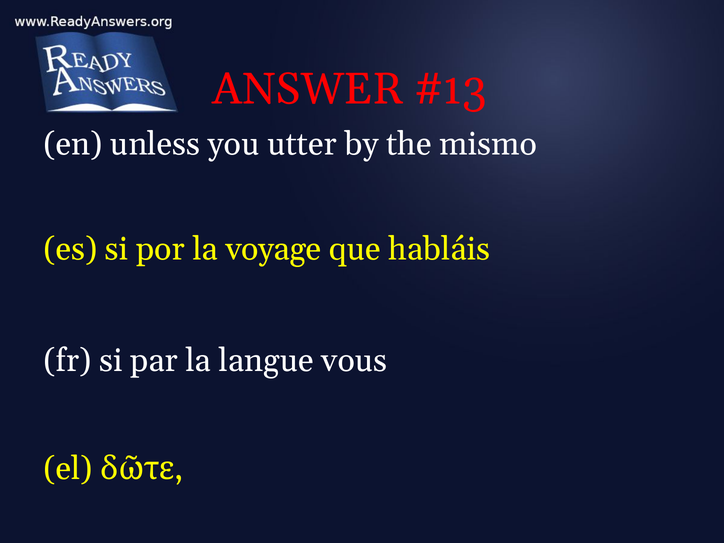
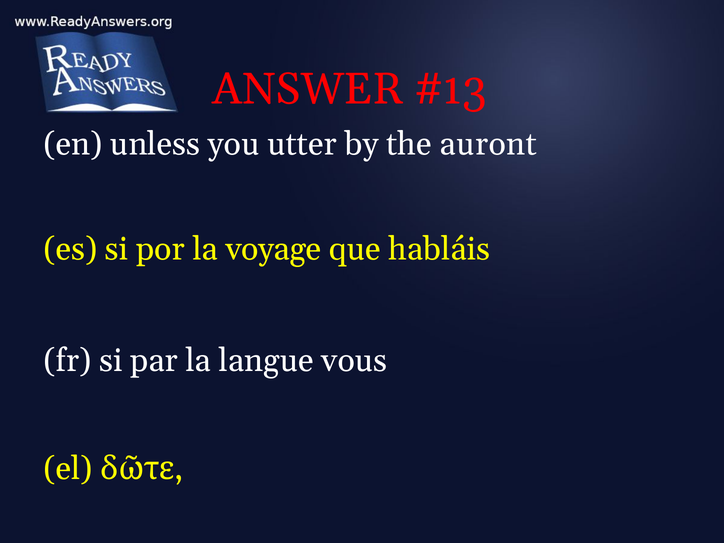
mismo: mismo -> auront (488, 144)
